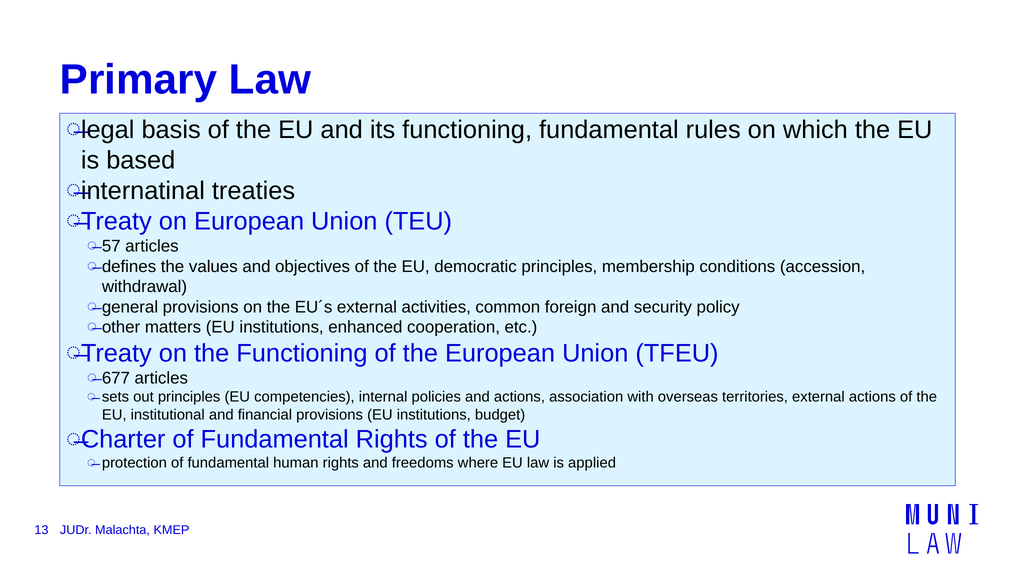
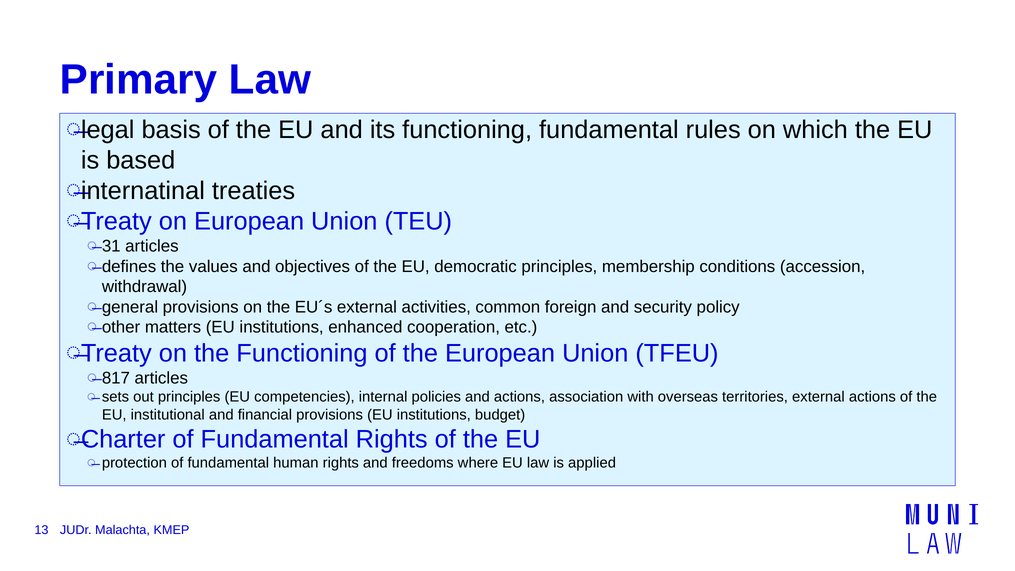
57: 57 -> 31 (111, 246)
677: 677 -> 817 (116, 378)
